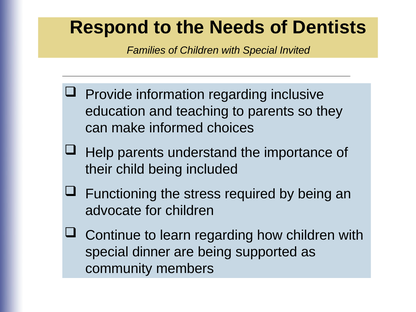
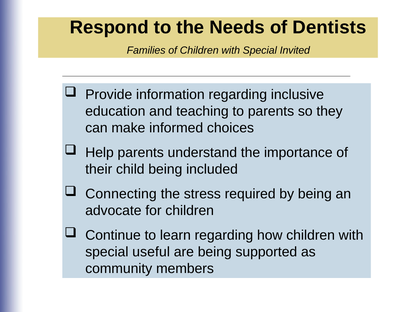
Functioning: Functioning -> Connecting (121, 194)
dinner: dinner -> useful (151, 252)
